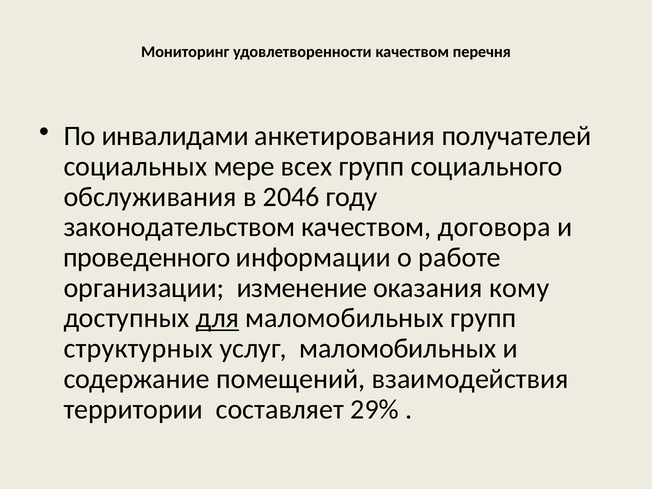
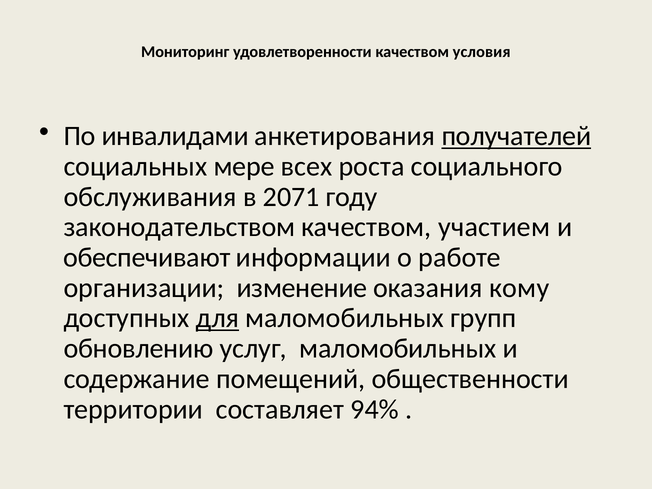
перечня: перечня -> условия (482, 52)
получателей underline: none -> present (516, 136)
всех групп: групп -> роста (372, 167)
2046: 2046 -> 2071 (291, 197)
договора: договора -> участием (494, 227)
проведенного: проведенного -> обеспечивают (147, 258)
структурных: структурных -> обновлению (139, 349)
взаимодействия: взаимодействия -> общественности (470, 379)
29%: 29% -> 94% (375, 409)
